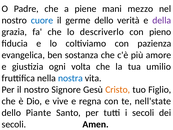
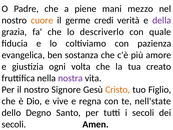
cuore colour: blue -> orange (42, 20)
germe dello: dello -> credi (104, 20)
pieno: pieno -> quale (160, 32)
umilio: umilio -> creato (159, 66)
nostra colour: blue -> purple (70, 78)
Piante: Piante -> Degno (39, 113)
